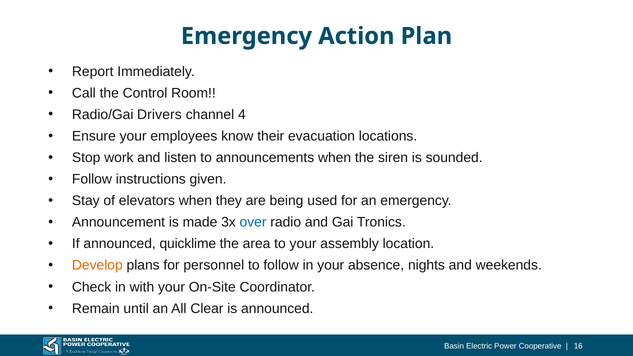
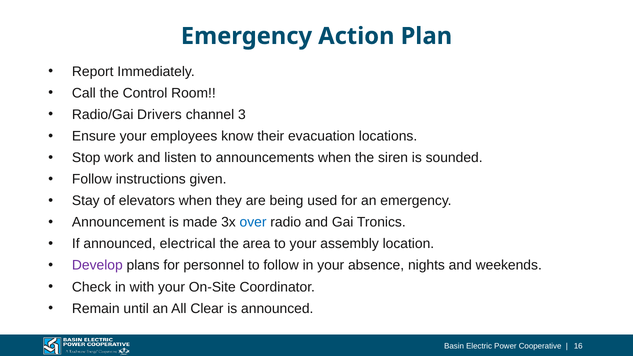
4: 4 -> 3 (242, 115)
quicklime: quicklime -> electrical (188, 244)
Develop colour: orange -> purple (97, 265)
